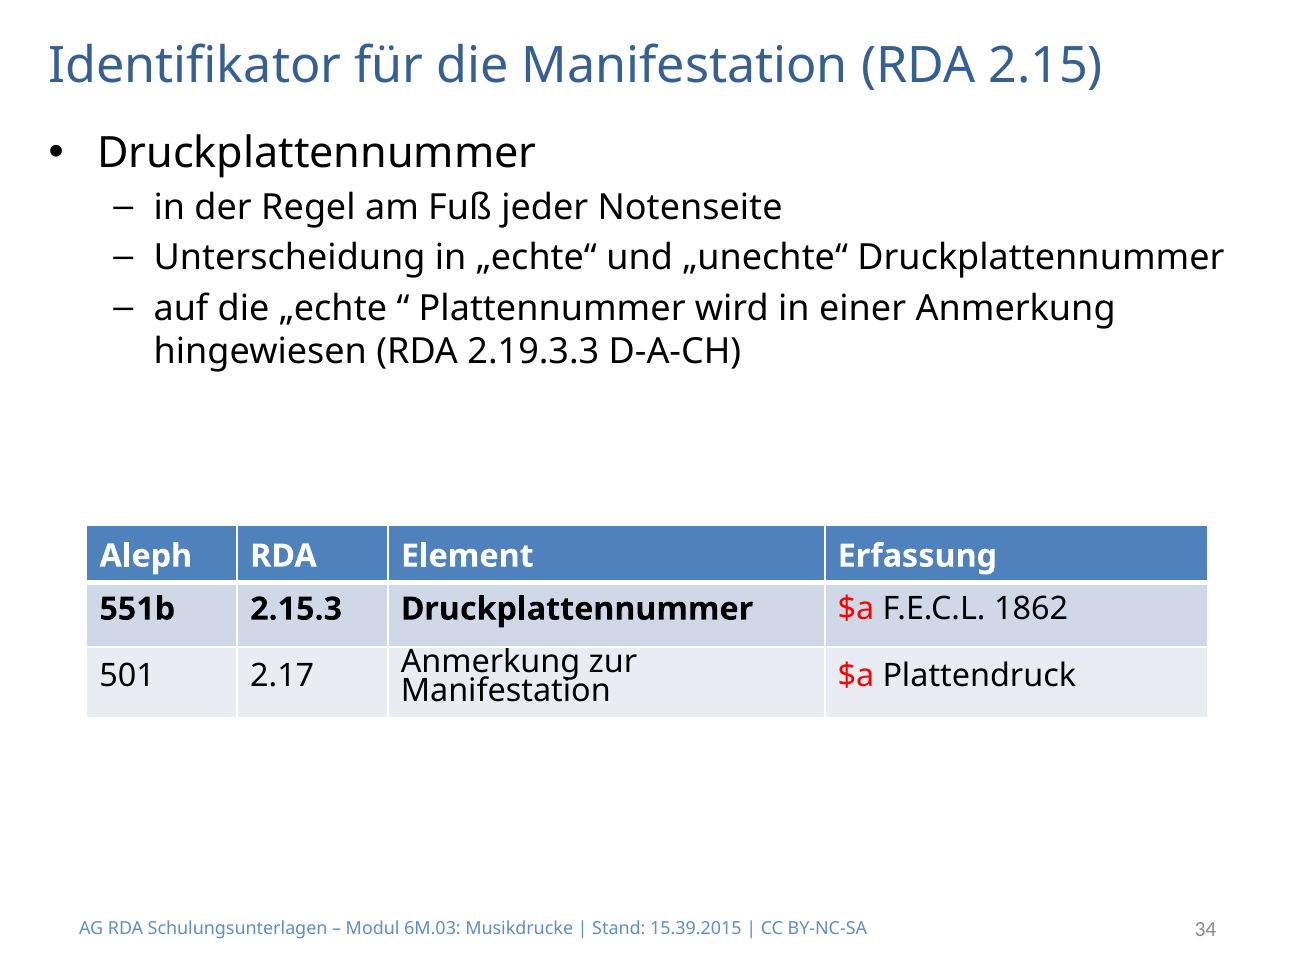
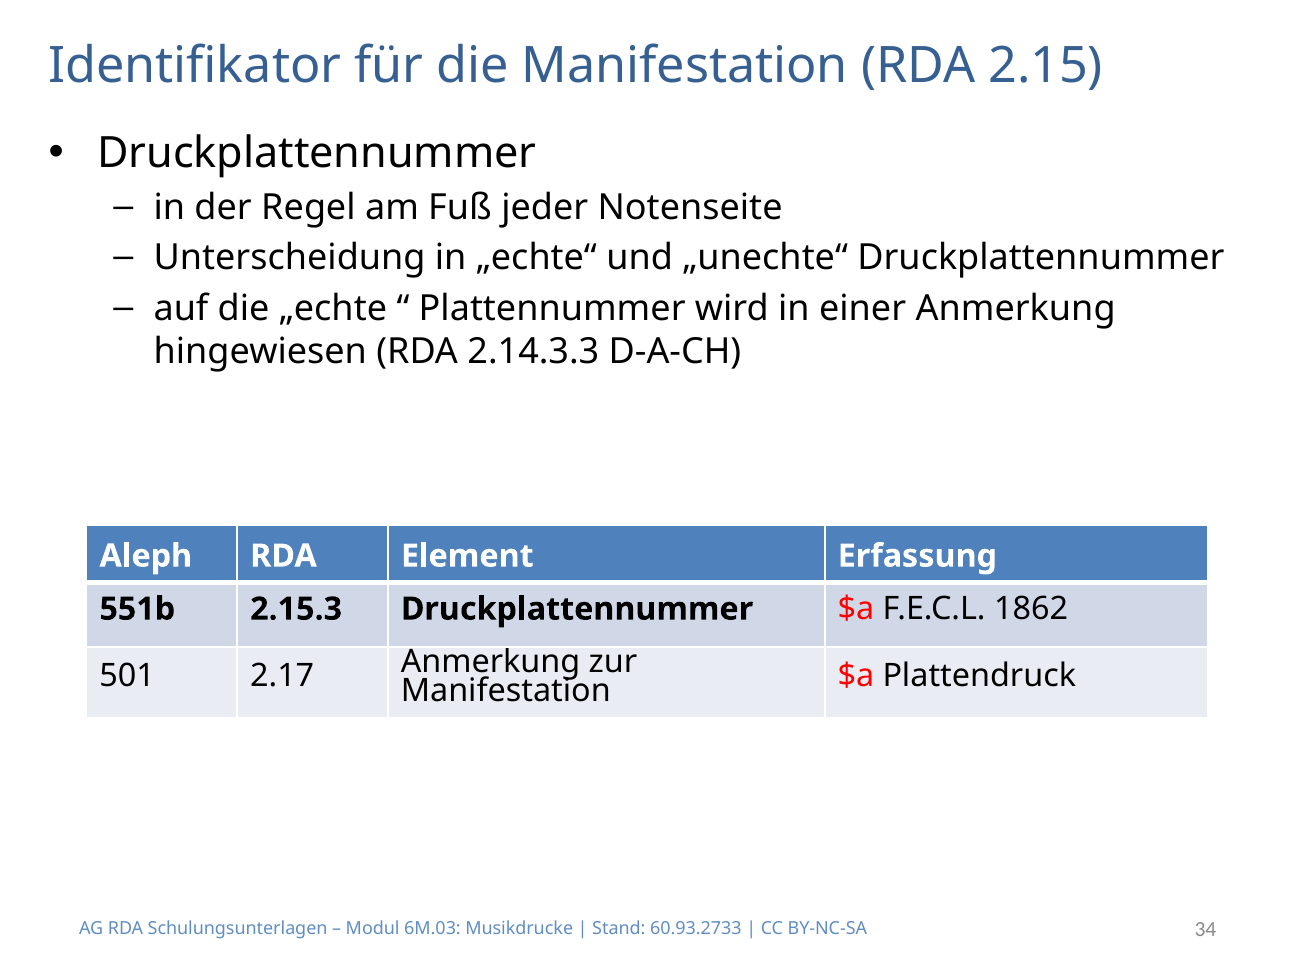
2.19.3.3: 2.19.3.3 -> 2.14.3.3 (533, 352)
15.39.2015: 15.39.2015 -> 60.93.2733 (696, 929)
